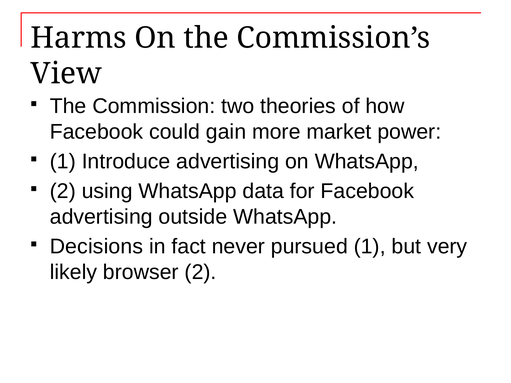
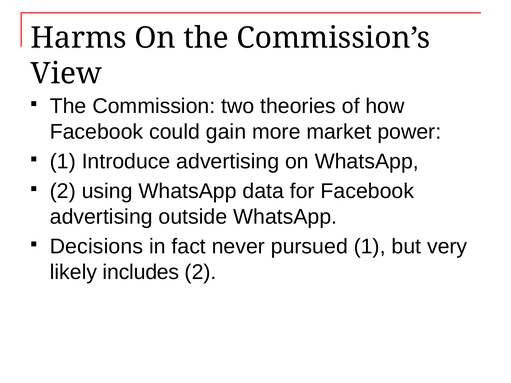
browser: browser -> includes (141, 272)
